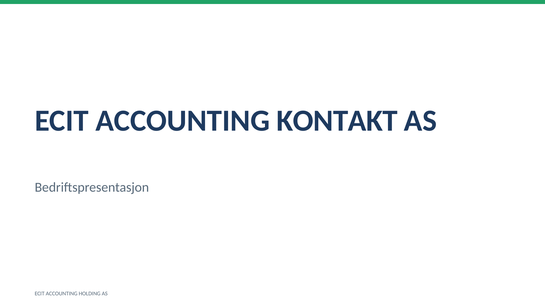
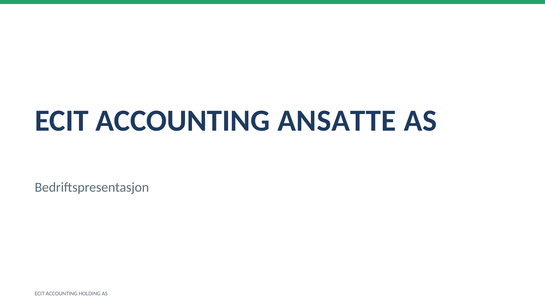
KONTAKT: KONTAKT -> ANSATTE (337, 121)
